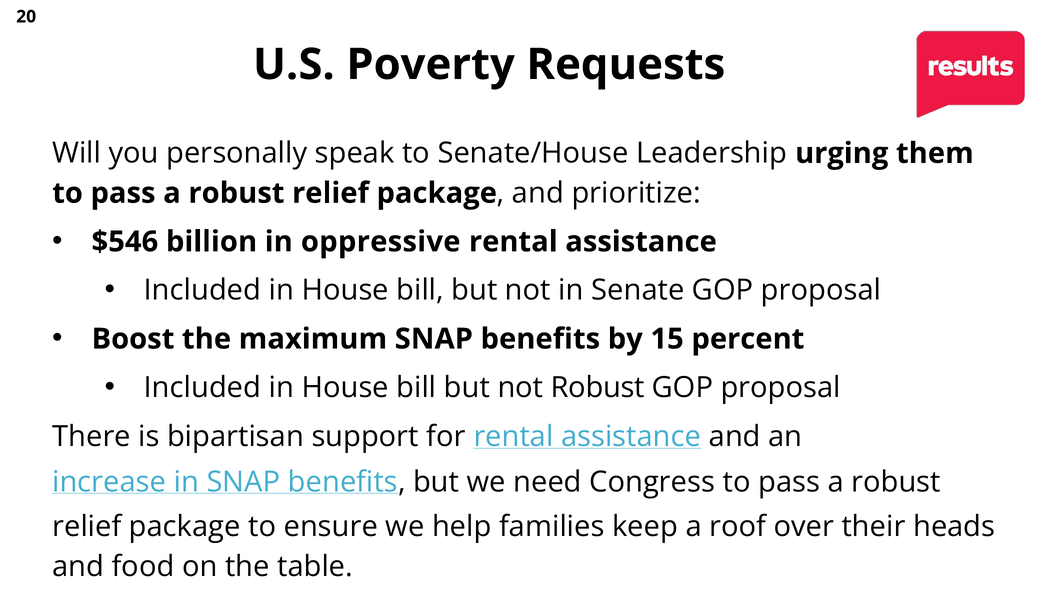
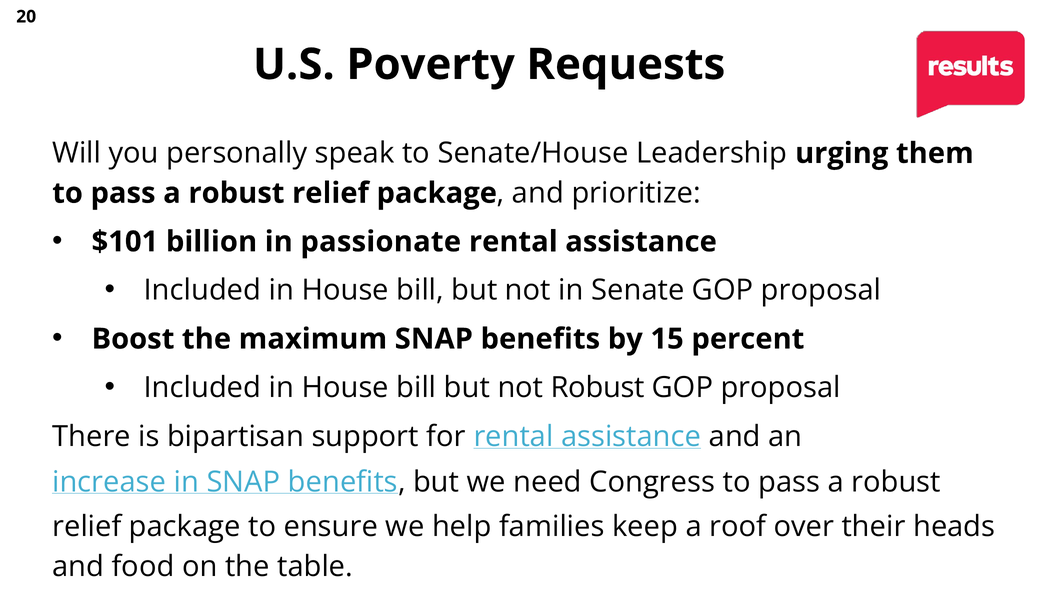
$546: $546 -> $101 (125, 242)
oppressive: oppressive -> passionate (381, 242)
